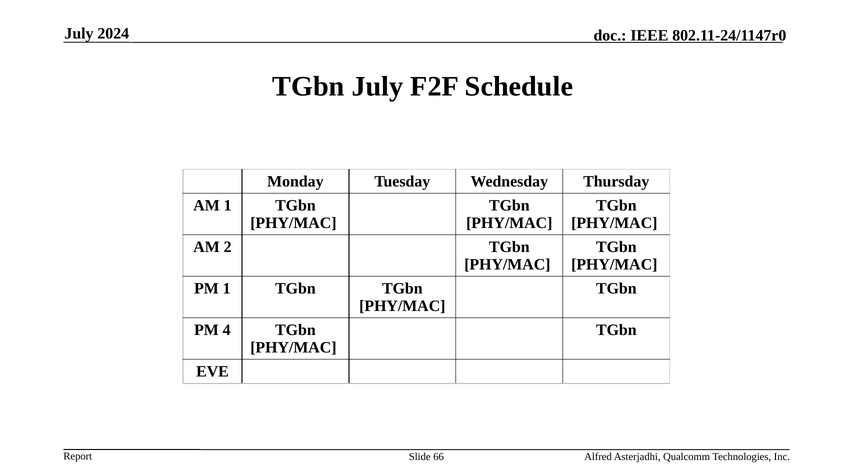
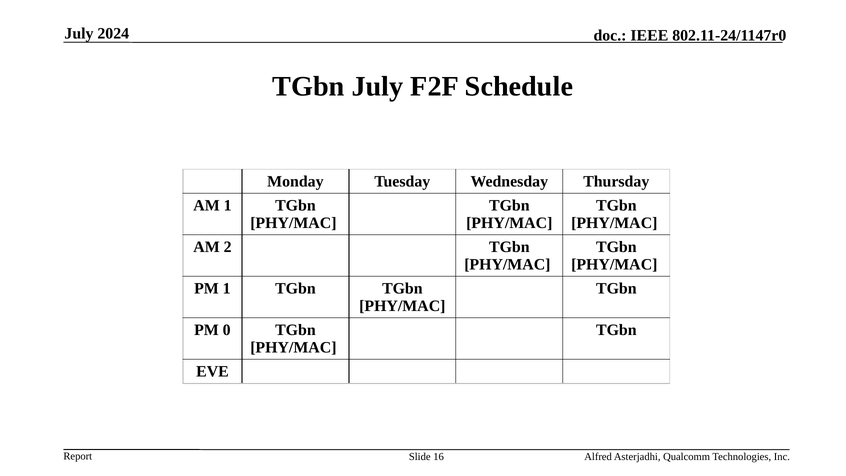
4: 4 -> 0 (227, 330)
66: 66 -> 16 (439, 456)
